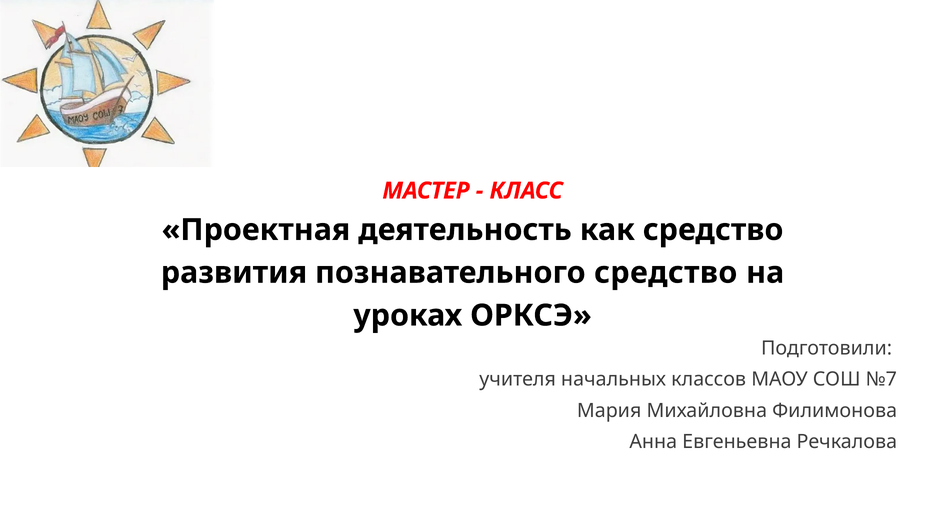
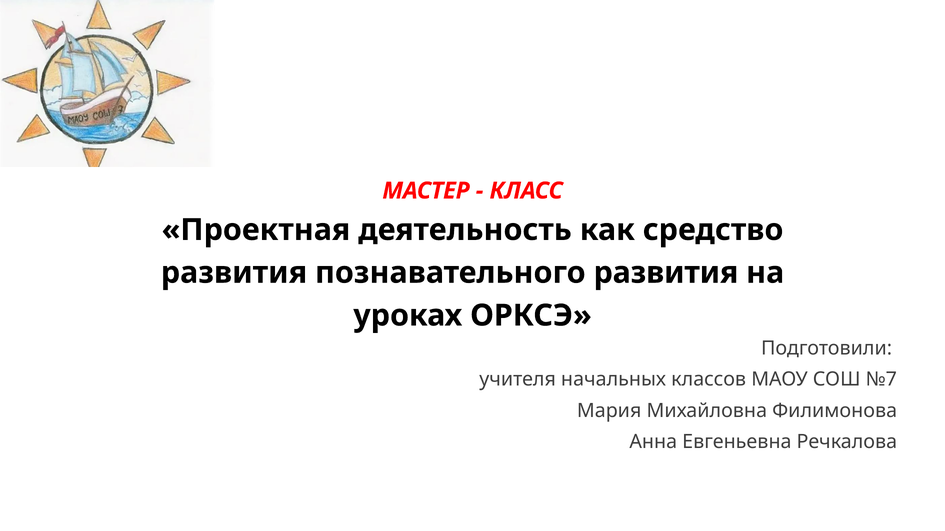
познавательного средство: средство -> развития (666, 273)
